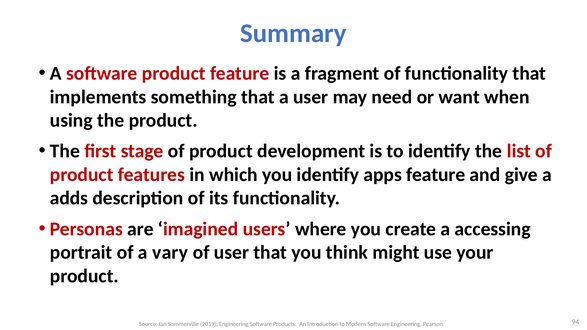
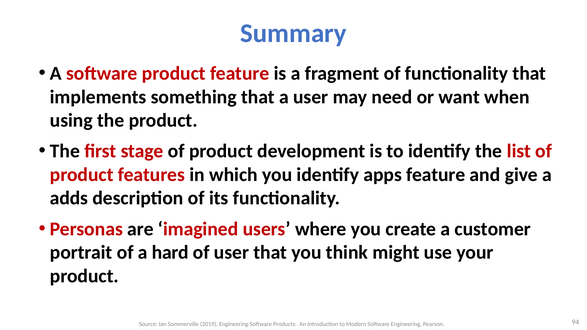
accessing: accessing -> customer (493, 229)
vary: vary -> hard (170, 253)
